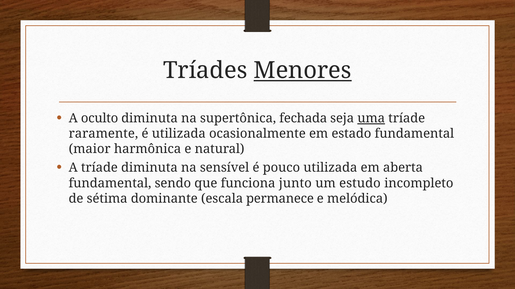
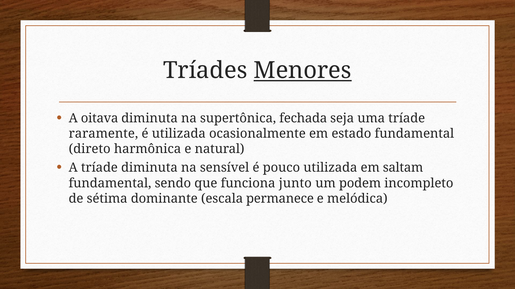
oculto: oculto -> oitava (100, 119)
uma underline: present -> none (371, 119)
maior: maior -> direto (90, 149)
aberta: aberta -> saltam (403, 168)
estudo: estudo -> podem (360, 184)
